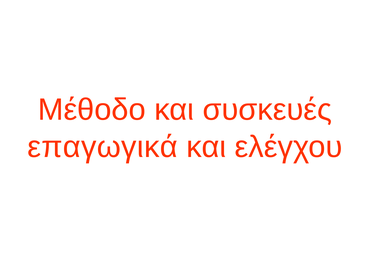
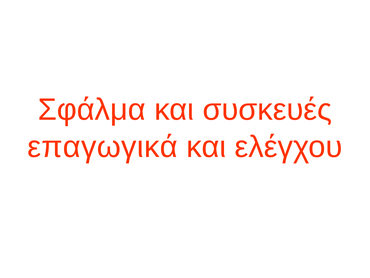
Μέθοδο: Μέθοδο -> Σφάλμα (92, 110)
